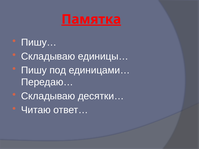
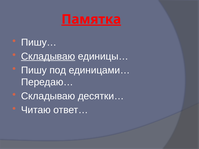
Складываю underline: none -> present (48, 56)
